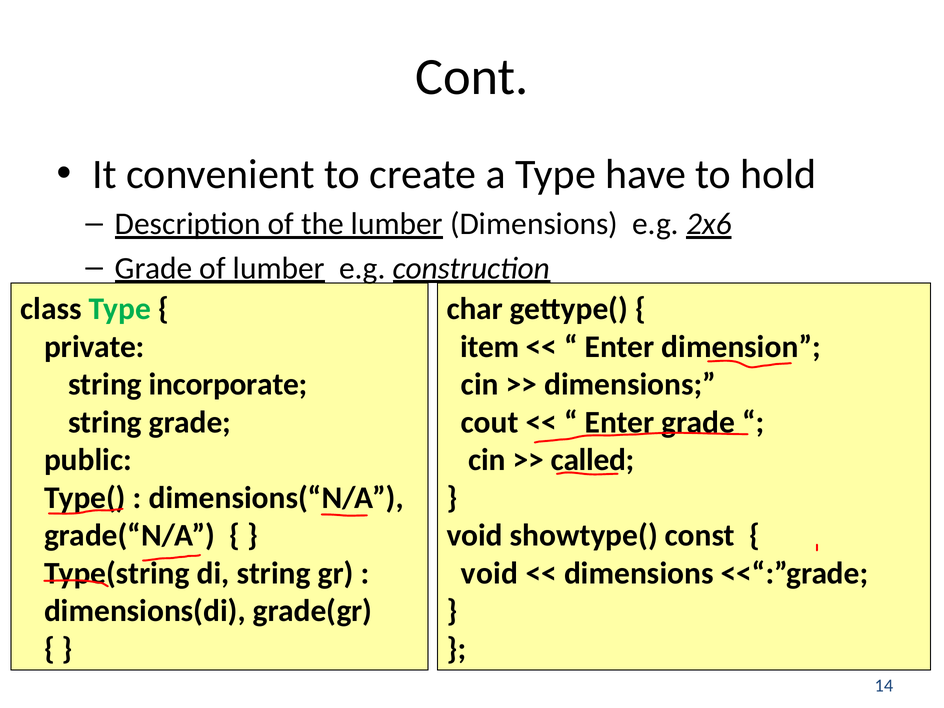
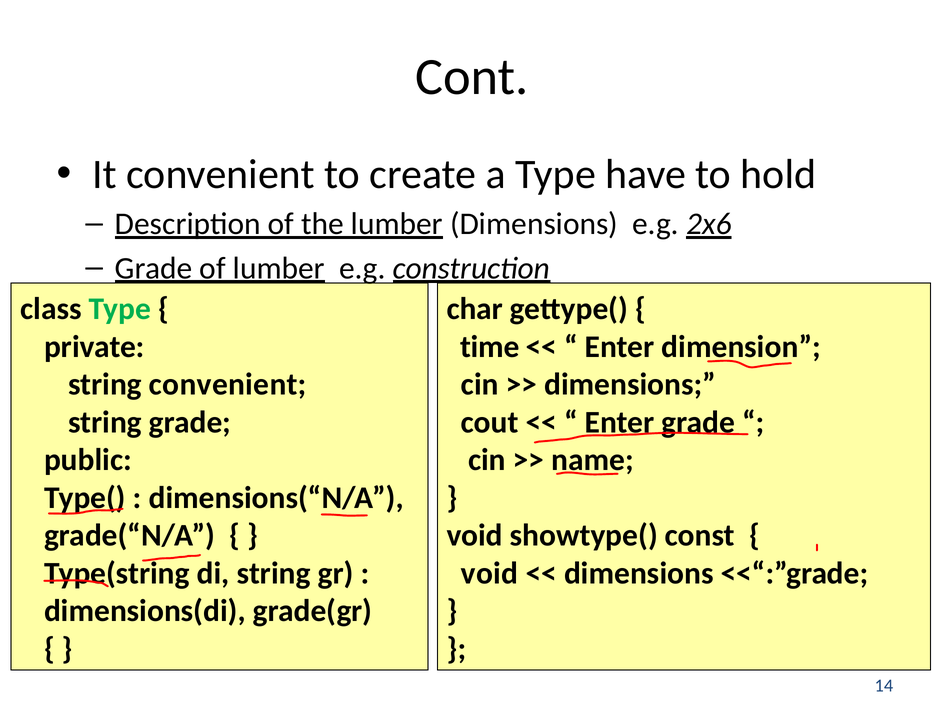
item: item -> time (490, 347)
string incorporate: incorporate -> convenient (228, 384)
called: called -> name (592, 460)
